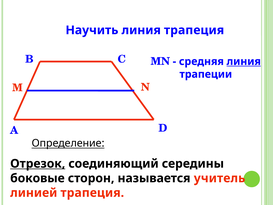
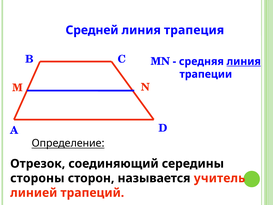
Научить: Научить -> Средней (92, 30)
Отрезок underline: present -> none (38, 163)
боковые: боковые -> стороны (37, 178)
линией трапеция: трапеция -> трапеций (92, 193)
